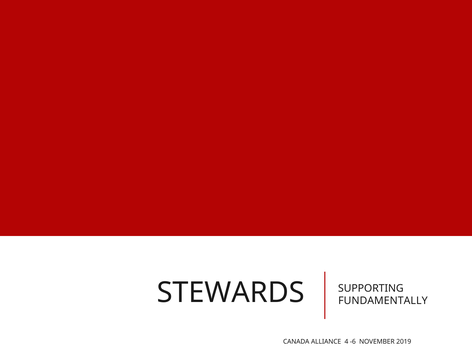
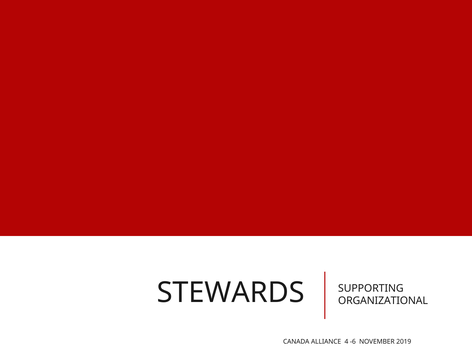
FUNDAMENTALLY: FUNDAMENTALLY -> ORGANIZATIONAL (383, 301)
